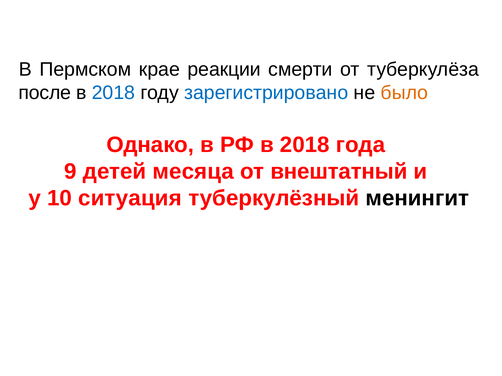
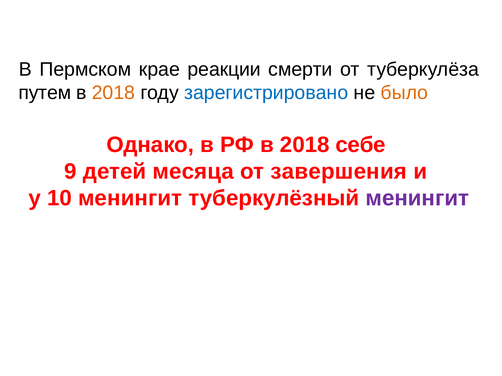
после: после -> путем (45, 93)
2018 colour: blue -> orange (113, 93)
года: года -> себе (361, 145)
внештатный: внештатный -> завершения (339, 172)
10 ситуация: ситуация -> менингит (130, 198)
менингит colour: black -> purple (417, 198)
